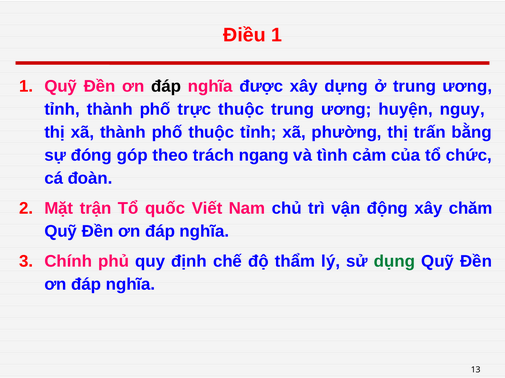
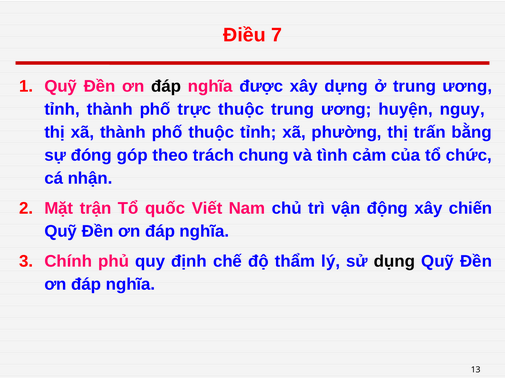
Điều 1: 1 -> 7 (277, 35)
ngang: ngang -> chung (264, 156)
đoàn: đoàn -> nhận (90, 179)
chăm: chăm -> chiến (471, 209)
dụng colour: green -> black (395, 262)
